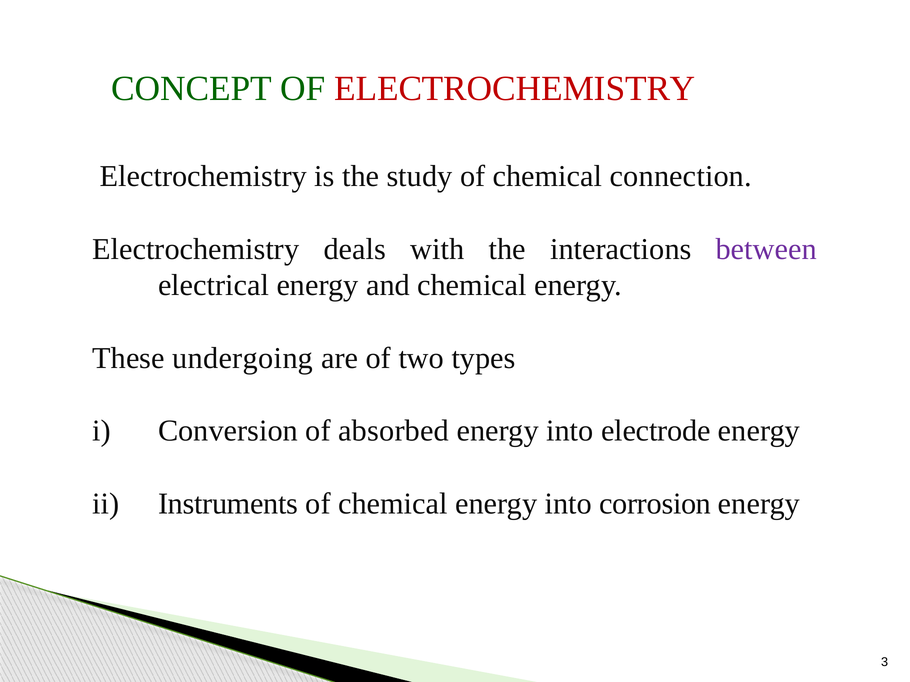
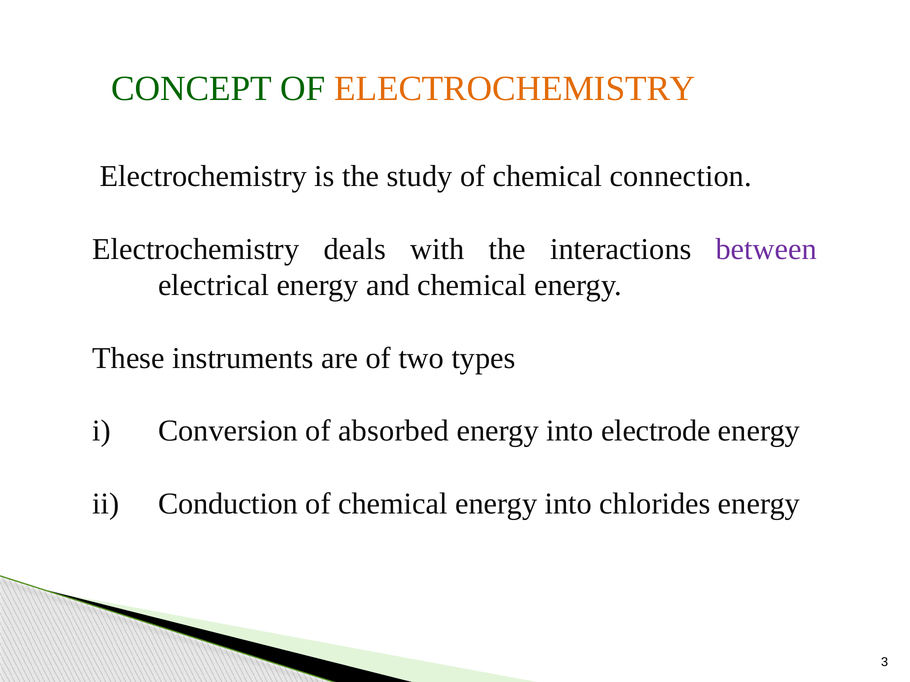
ELECTROCHEMISTRY colour: red -> orange (515, 89)
undergoing: undergoing -> instruments (243, 358)
Instruments: Instruments -> Conduction (228, 504)
corrosion: corrosion -> chlorides (655, 504)
